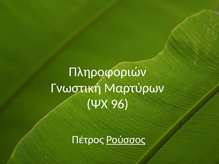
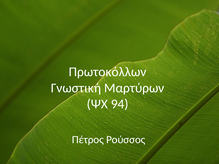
Πληροφοριών: Πληροφοριών -> Πρωτοκόλλων (108, 72)
96: 96 -> 94 (120, 104)
Ρούσσος underline: present -> none (126, 140)
